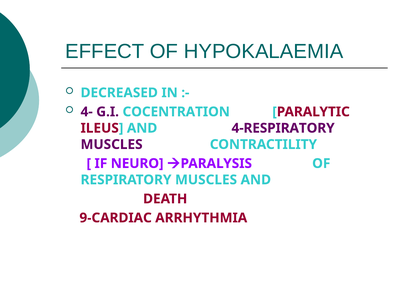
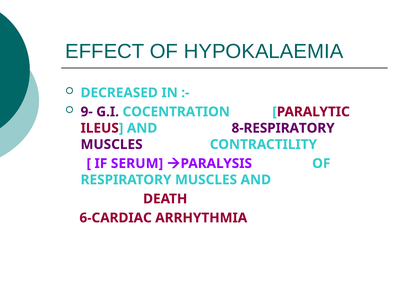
4-: 4- -> 9- (87, 112)
4-RESPIRATORY: 4-RESPIRATORY -> 8-RESPIRATORY (283, 128)
NEURO: NEURO -> SERUM (137, 163)
9-CARDIAC: 9-CARDIAC -> 6-CARDIAC (116, 218)
